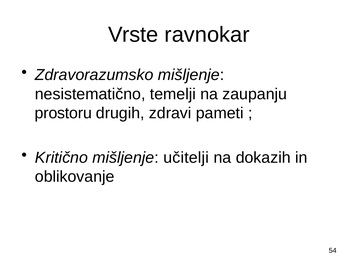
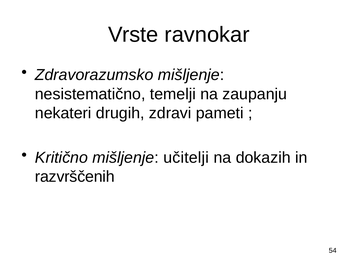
prostoru: prostoru -> nekateri (63, 113)
oblikovanje: oblikovanje -> razvrščenih (75, 177)
